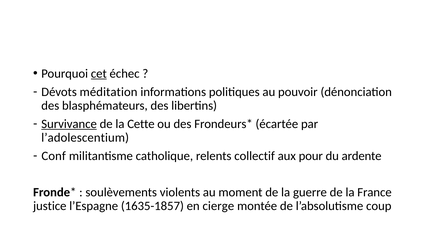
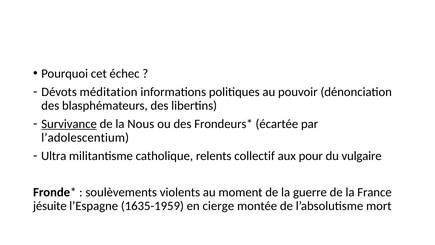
cet underline: present -> none (99, 74)
Cette: Cette -> Nous (141, 124)
Conf: Conf -> Ultra (54, 156)
ardente: ardente -> vulgaire (362, 156)
justice: justice -> jésuite (50, 206)
1635-1857: 1635-1857 -> 1635-1959 (152, 206)
coup: coup -> mort (379, 206)
